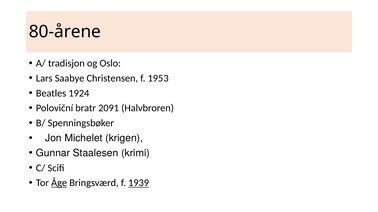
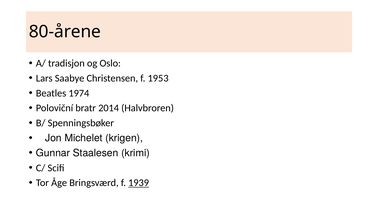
1924: 1924 -> 1974 (79, 93)
2091: 2091 -> 2014 (109, 108)
Åge underline: present -> none (59, 183)
